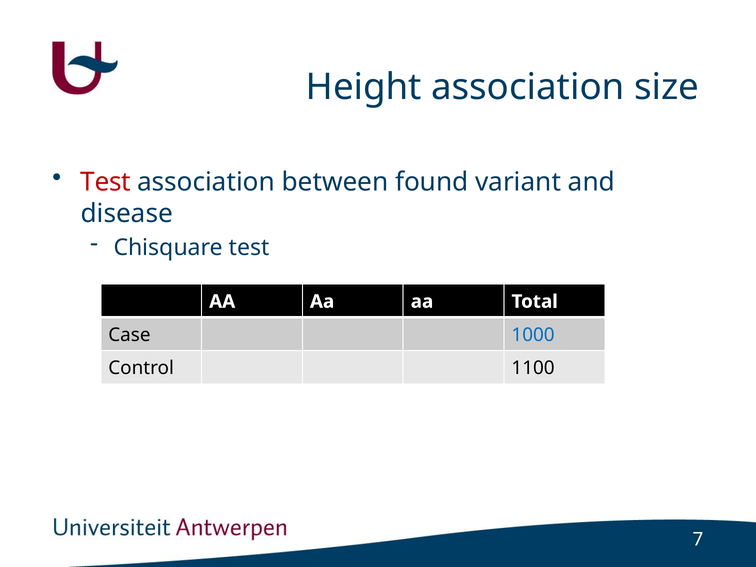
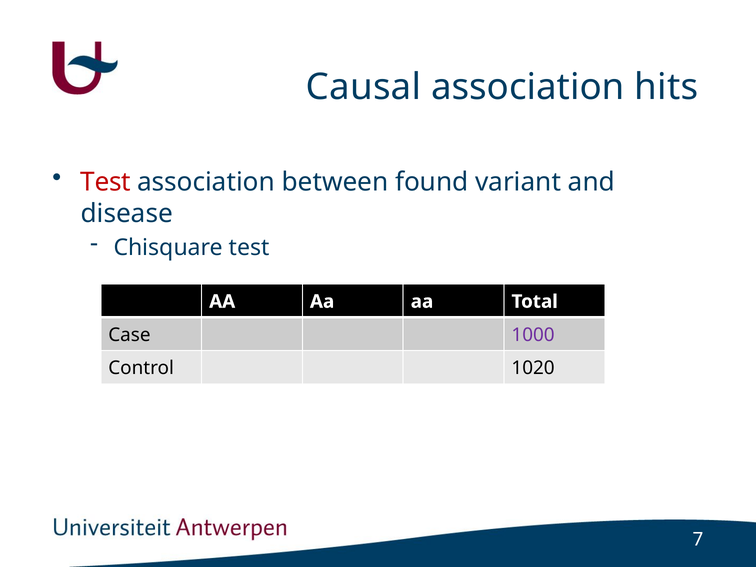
Height: Height -> Causal (364, 87)
size: size -> hits (666, 87)
1000 colour: blue -> purple (533, 335)
1100: 1100 -> 1020 (533, 368)
